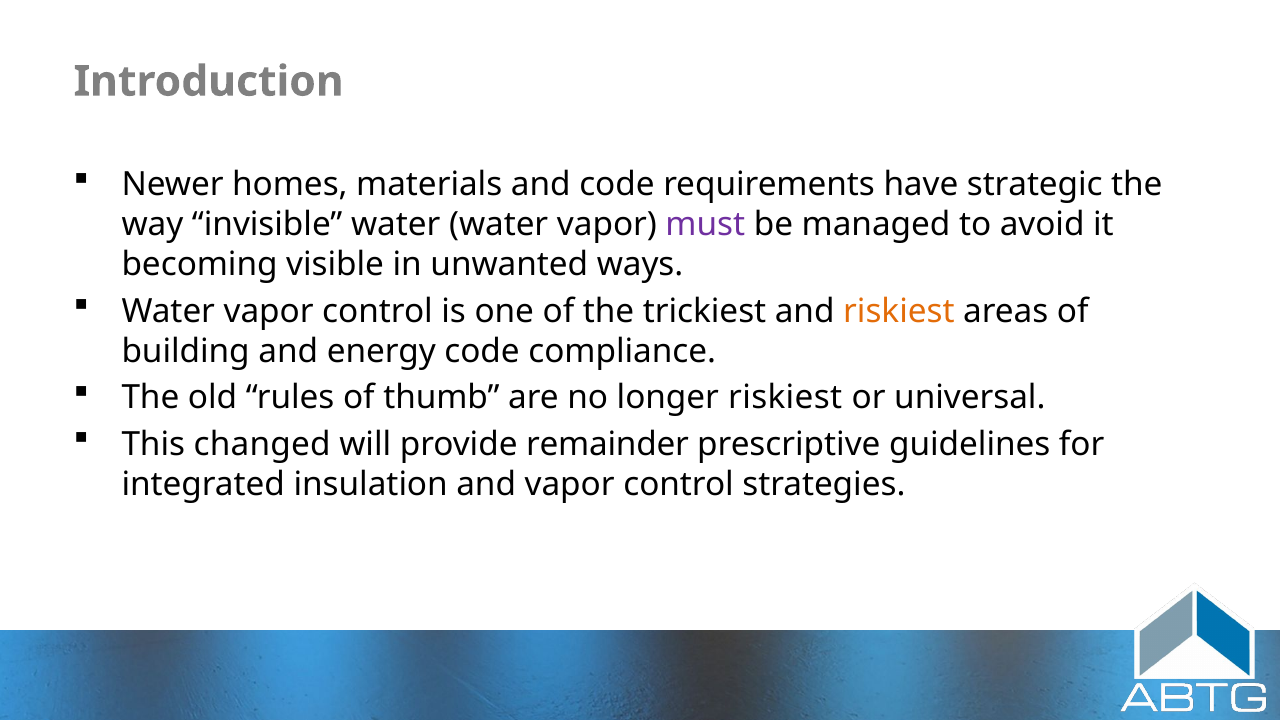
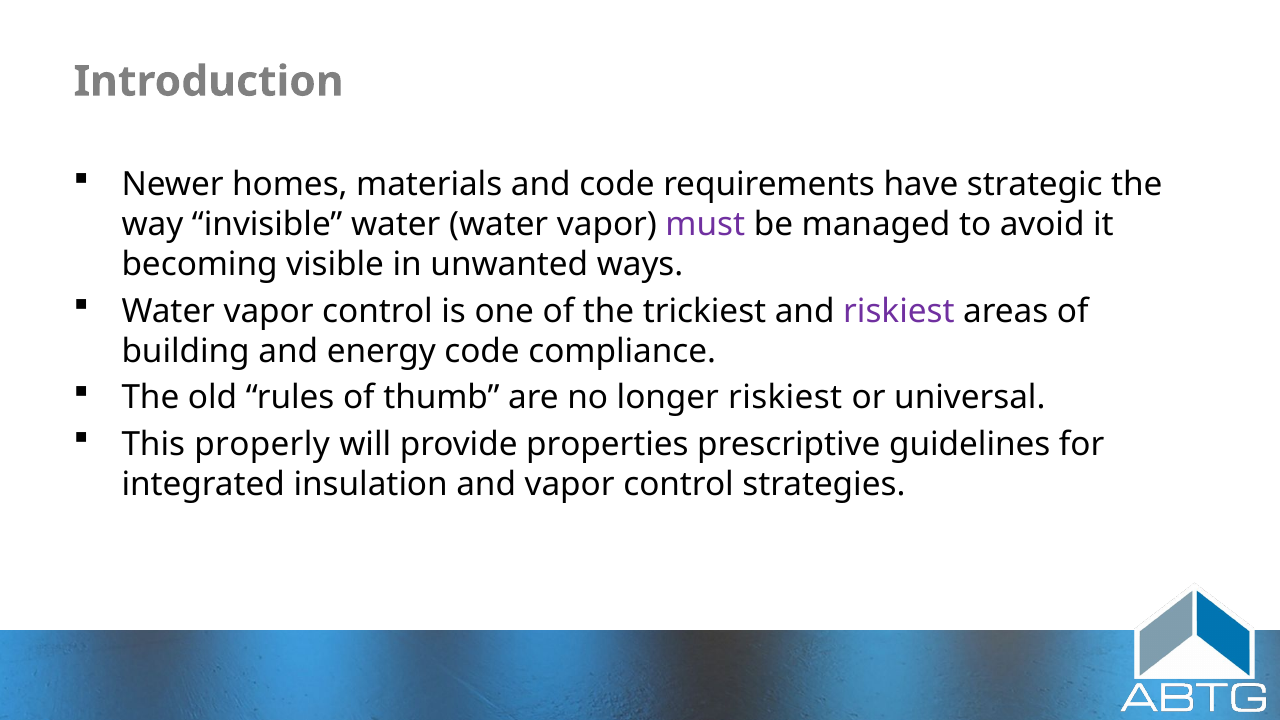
riskiest colour: orange -> purple (899, 311)
changed: changed -> properly (262, 444)
remainder: remainder -> properties (607, 444)
